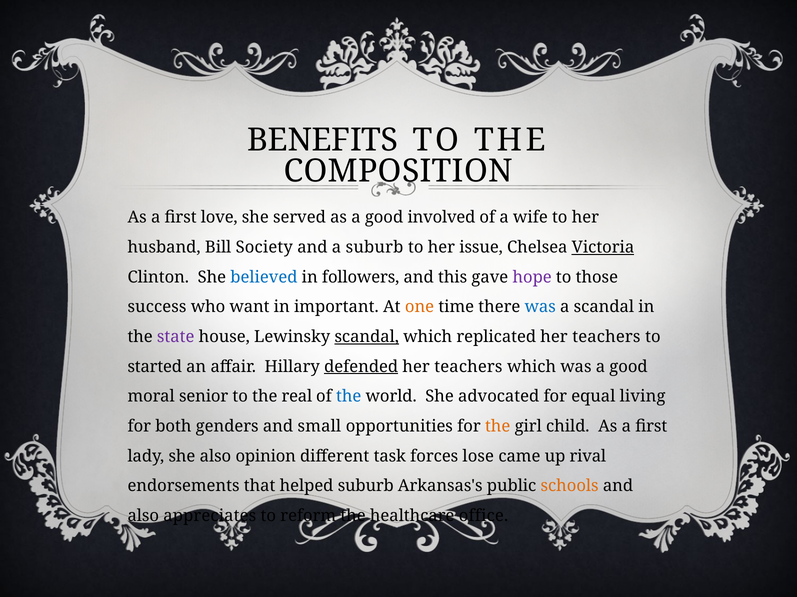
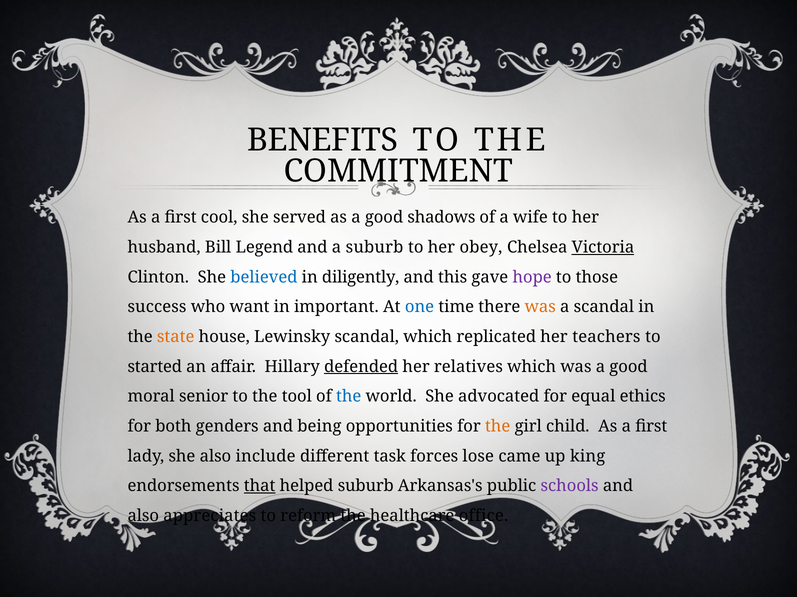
COMPOSITION: COMPOSITION -> COMMITMENT (398, 171)
love: love -> cool (219, 218)
involved: involved -> shadows (441, 218)
Society: Society -> Legend (264, 248)
issue: issue -> obey (481, 248)
followers: followers -> diligently (361, 277)
one colour: orange -> blue (420, 307)
was colour: blue -> orange (540, 307)
state colour: purple -> orange (176, 337)
scandal underline: present -> none (367, 337)
teachers: teachers -> relatives (468, 367)
real: real -> tool (297, 397)
living: living -> ethics (643, 397)
small: small -> being (319, 427)
opinion: opinion -> include (266, 457)
rival: rival -> king (588, 457)
that underline: none -> present (260, 486)
schools colour: orange -> purple (570, 486)
